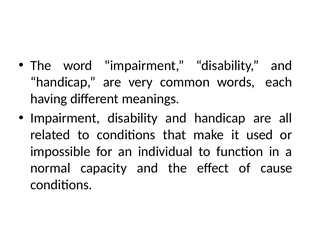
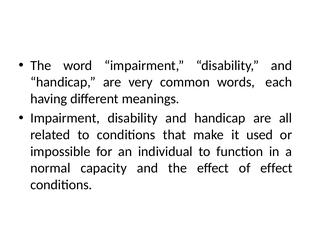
of cause: cause -> effect (276, 168)
